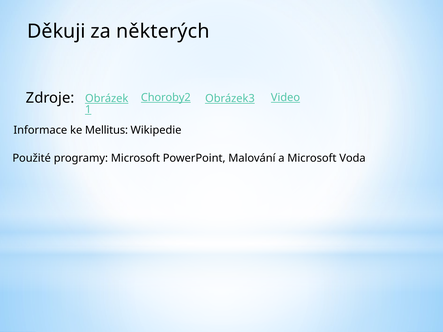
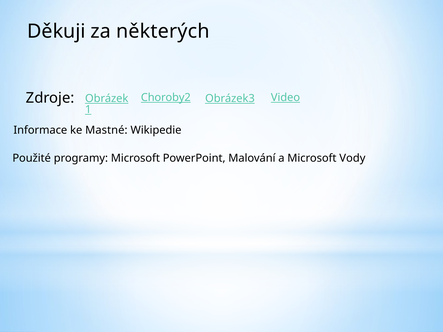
Mellitus: Mellitus -> Mastné (106, 130)
Voda: Voda -> Vody (352, 158)
